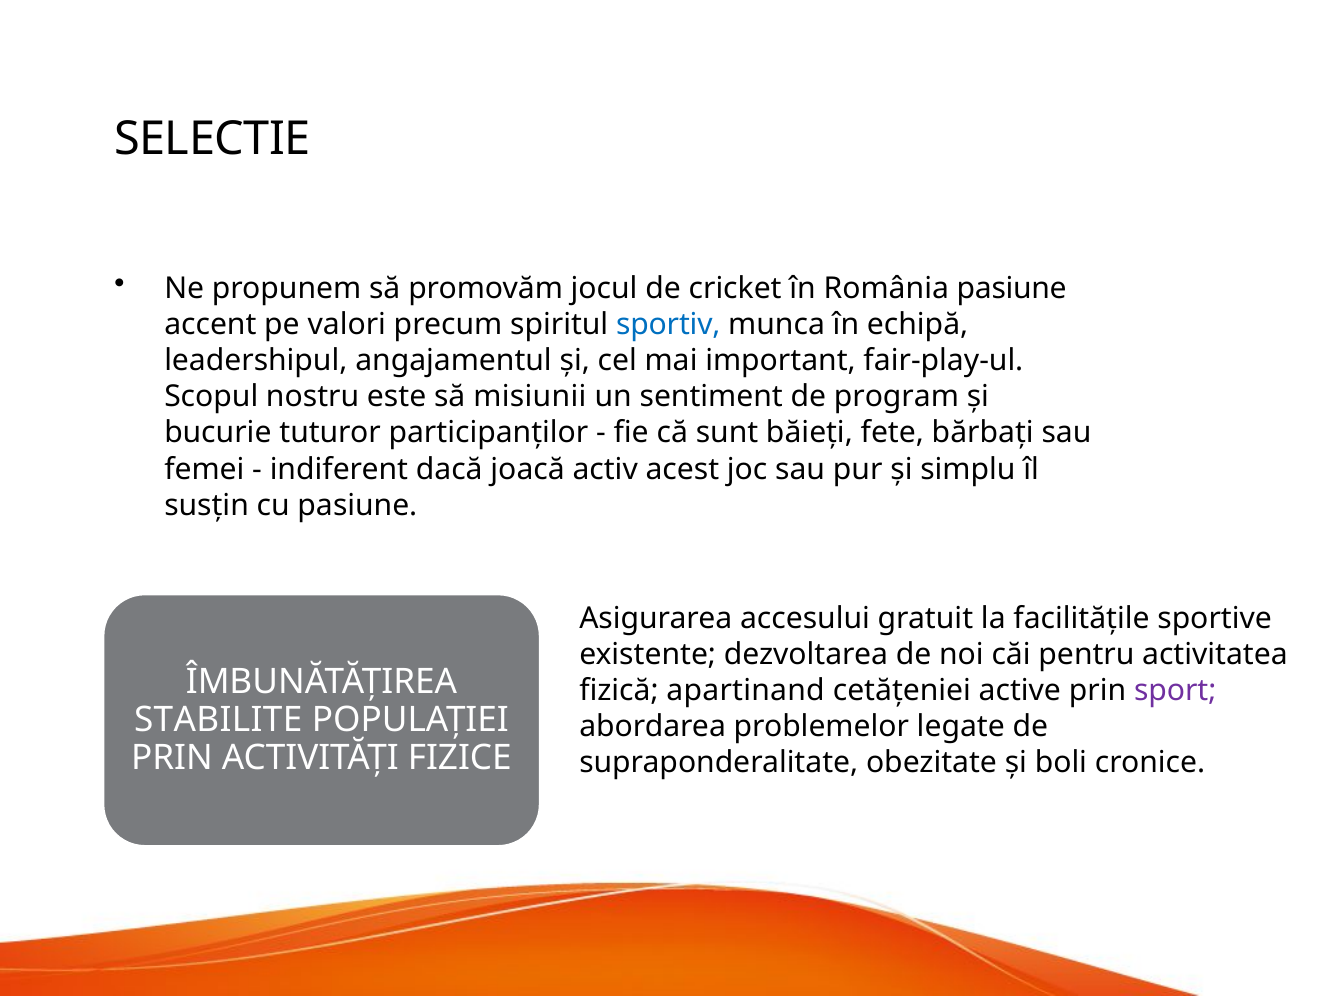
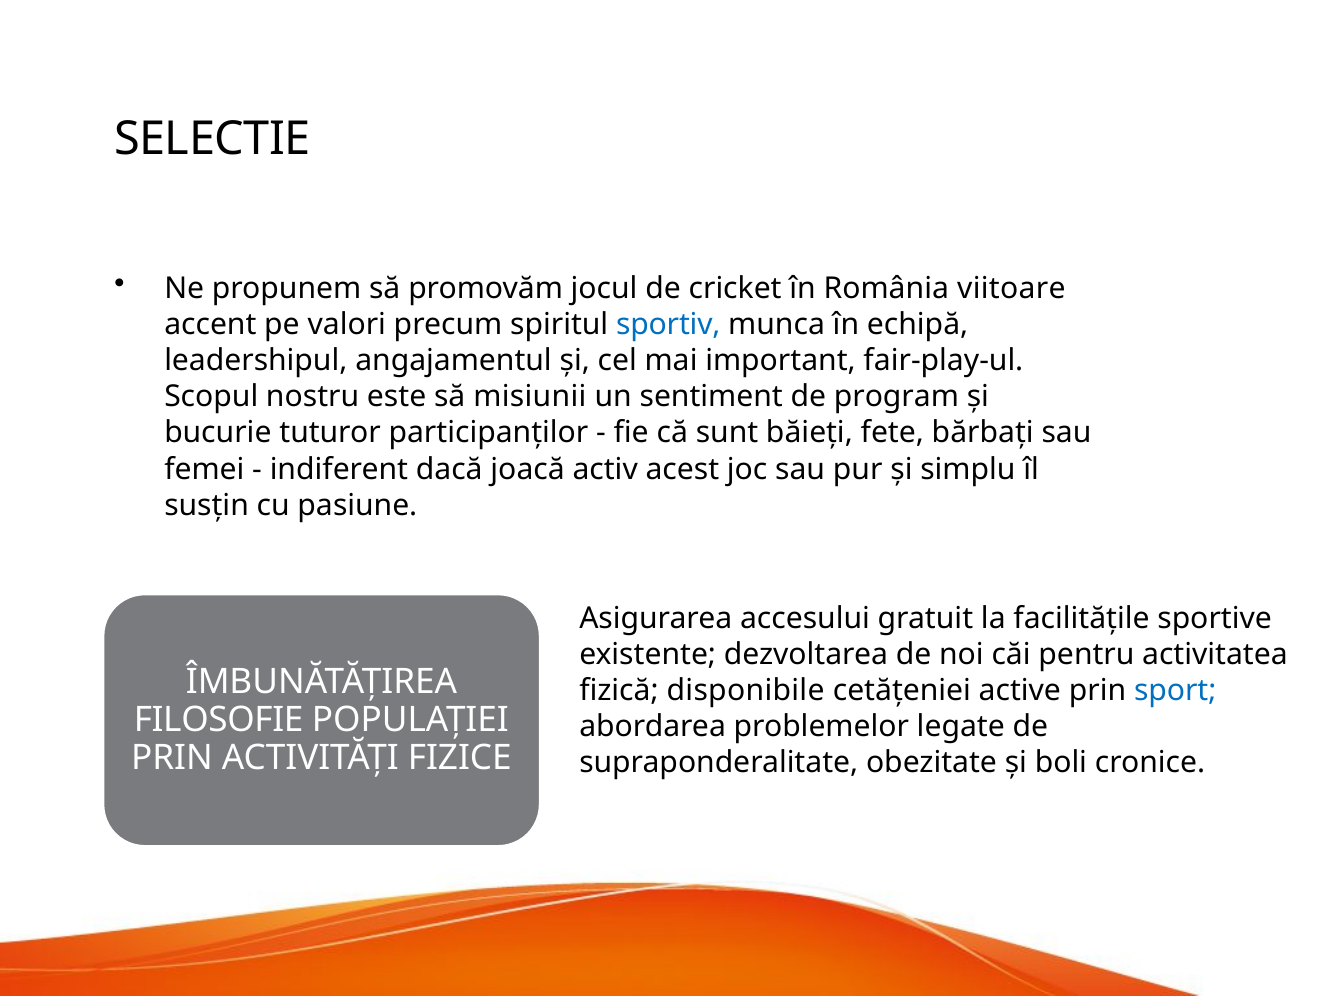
România pasiune: pasiune -> viitoare (1011, 288)
apartinand: apartinand -> disponibile (746, 690)
sport colour: purple -> blue (1175, 690)
STABILITE: STABILITE -> FILOSOFIE (219, 720)
